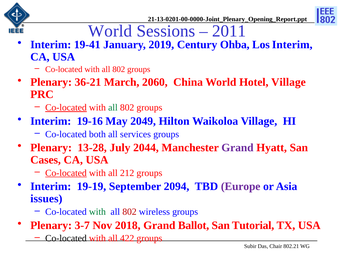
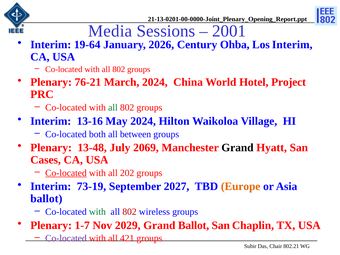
World: World -> Media (110, 31)
2011: 2011 -> 2001 (229, 31)
19-41: 19-41 -> 19-64 (87, 45)
2019: 2019 -> 2026 (161, 45)
36-21: 36-21 -> 76-21 (88, 82)
March 2060: 2060 -> 2024 (155, 82)
Hotel Village: Village -> Project (289, 82)
Co-located underline: present -> none (66, 108)
19-16: 19-16 -> 13-16 (90, 121)
May 2049: 2049 -> 2024 (143, 121)
services: services -> between (136, 134)
13-28: 13-28 -> 13-48 (92, 148)
2044: 2044 -> 2069 (146, 148)
Grand colour: purple -> black (237, 148)
212: 212 -> 202 (127, 173)
19-19: 19-19 -> 73-19 (91, 186)
2094: 2094 -> 2027 (177, 186)
Europe colour: purple -> orange (241, 186)
issues: issues -> ballot (46, 199)
3-7: 3-7 -> 1-7 (82, 225)
2018: 2018 -> 2029 (128, 225)
Tutorial: Tutorial -> Chaplin (253, 225)
Co-located colour: black -> purple (66, 238)
422: 422 -> 421 (127, 238)
